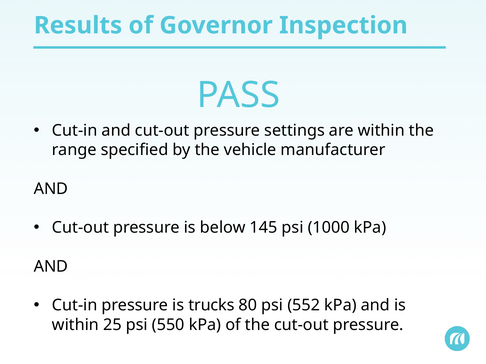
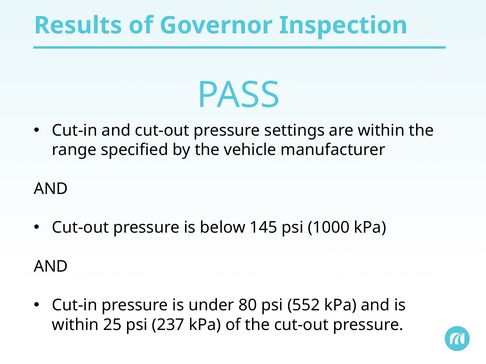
trucks: trucks -> under (211, 306)
550: 550 -> 237 (168, 325)
